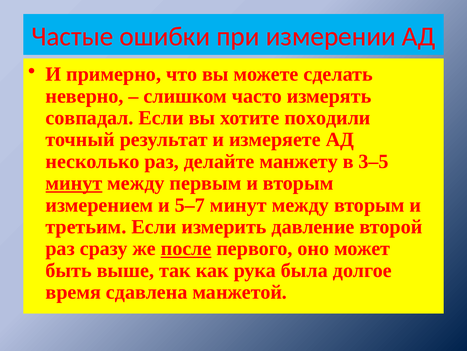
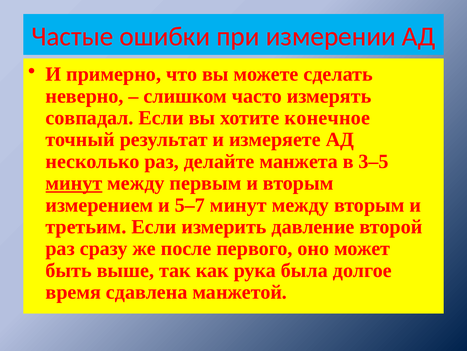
походили: походили -> конечное (327, 118)
манжету: манжету -> манжета (299, 161)
после underline: present -> none (186, 248)
